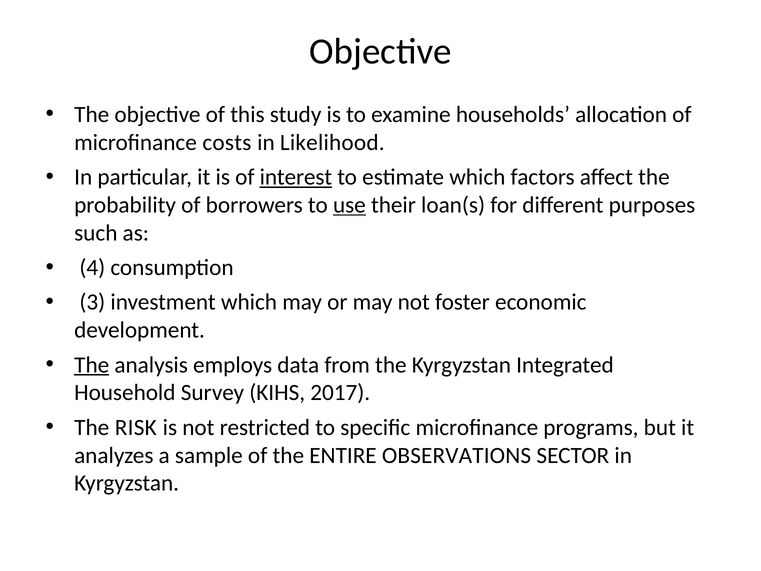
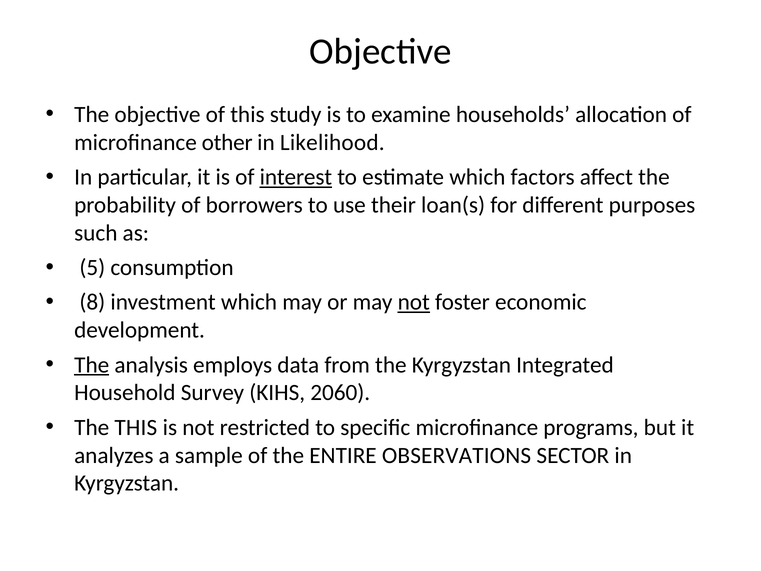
costs: costs -> other (227, 142)
use underline: present -> none (349, 205)
4: 4 -> 5 (92, 268)
3: 3 -> 8 (92, 302)
not underline: none -> present (414, 302)
2017: 2017 -> 2060 (340, 393)
The RISK: RISK -> THIS (136, 427)
